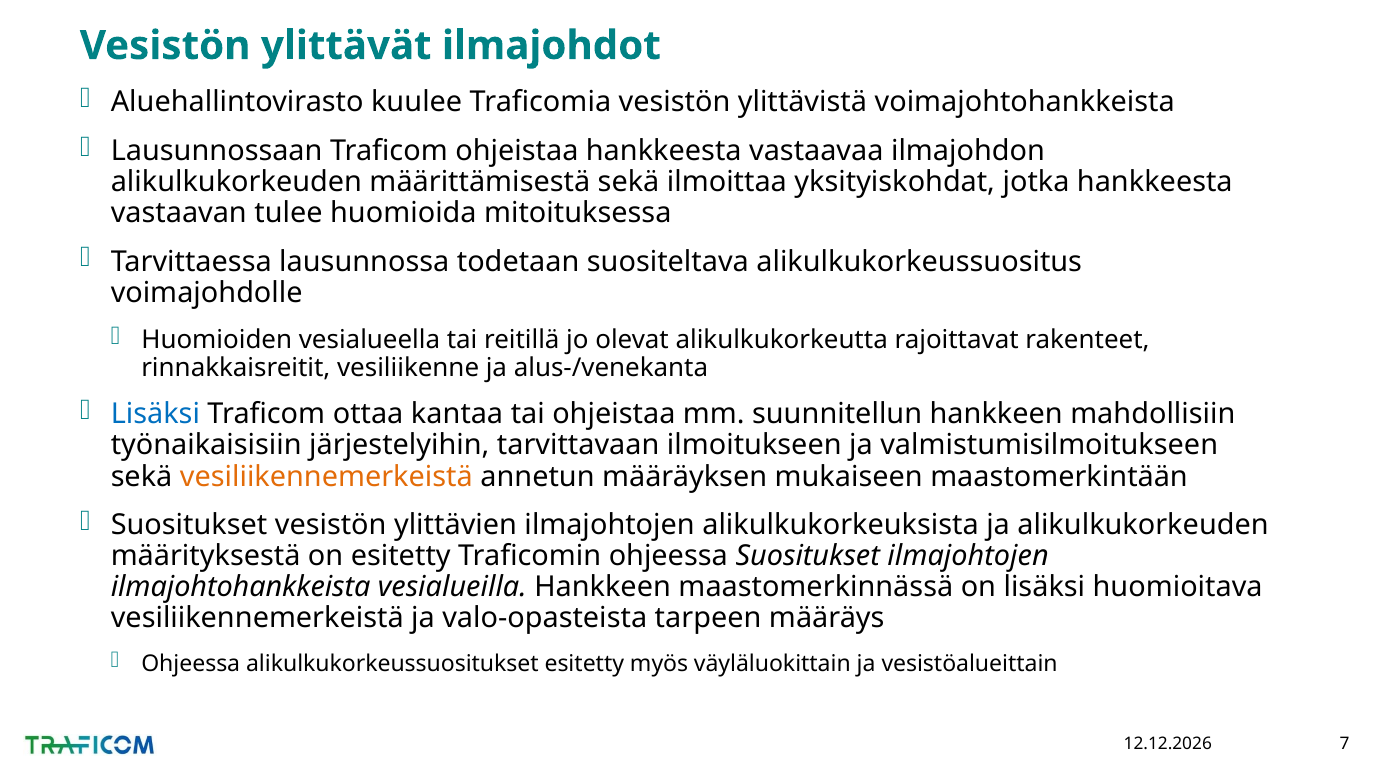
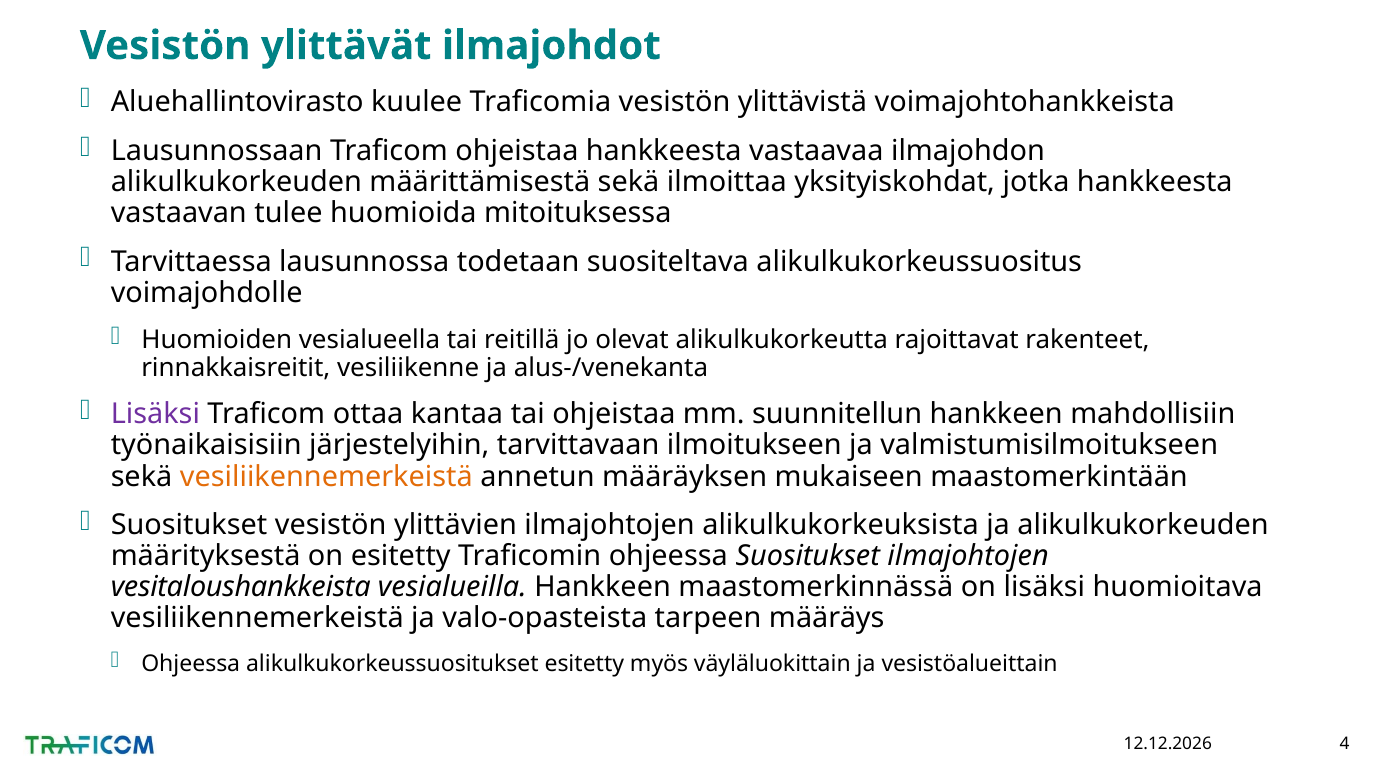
Lisäksi colour: blue -> purple (155, 414)
ilmajohtohankkeista: ilmajohtohankkeista -> vesitaloushankkeista (241, 587)
7: 7 -> 4 (1345, 744)
